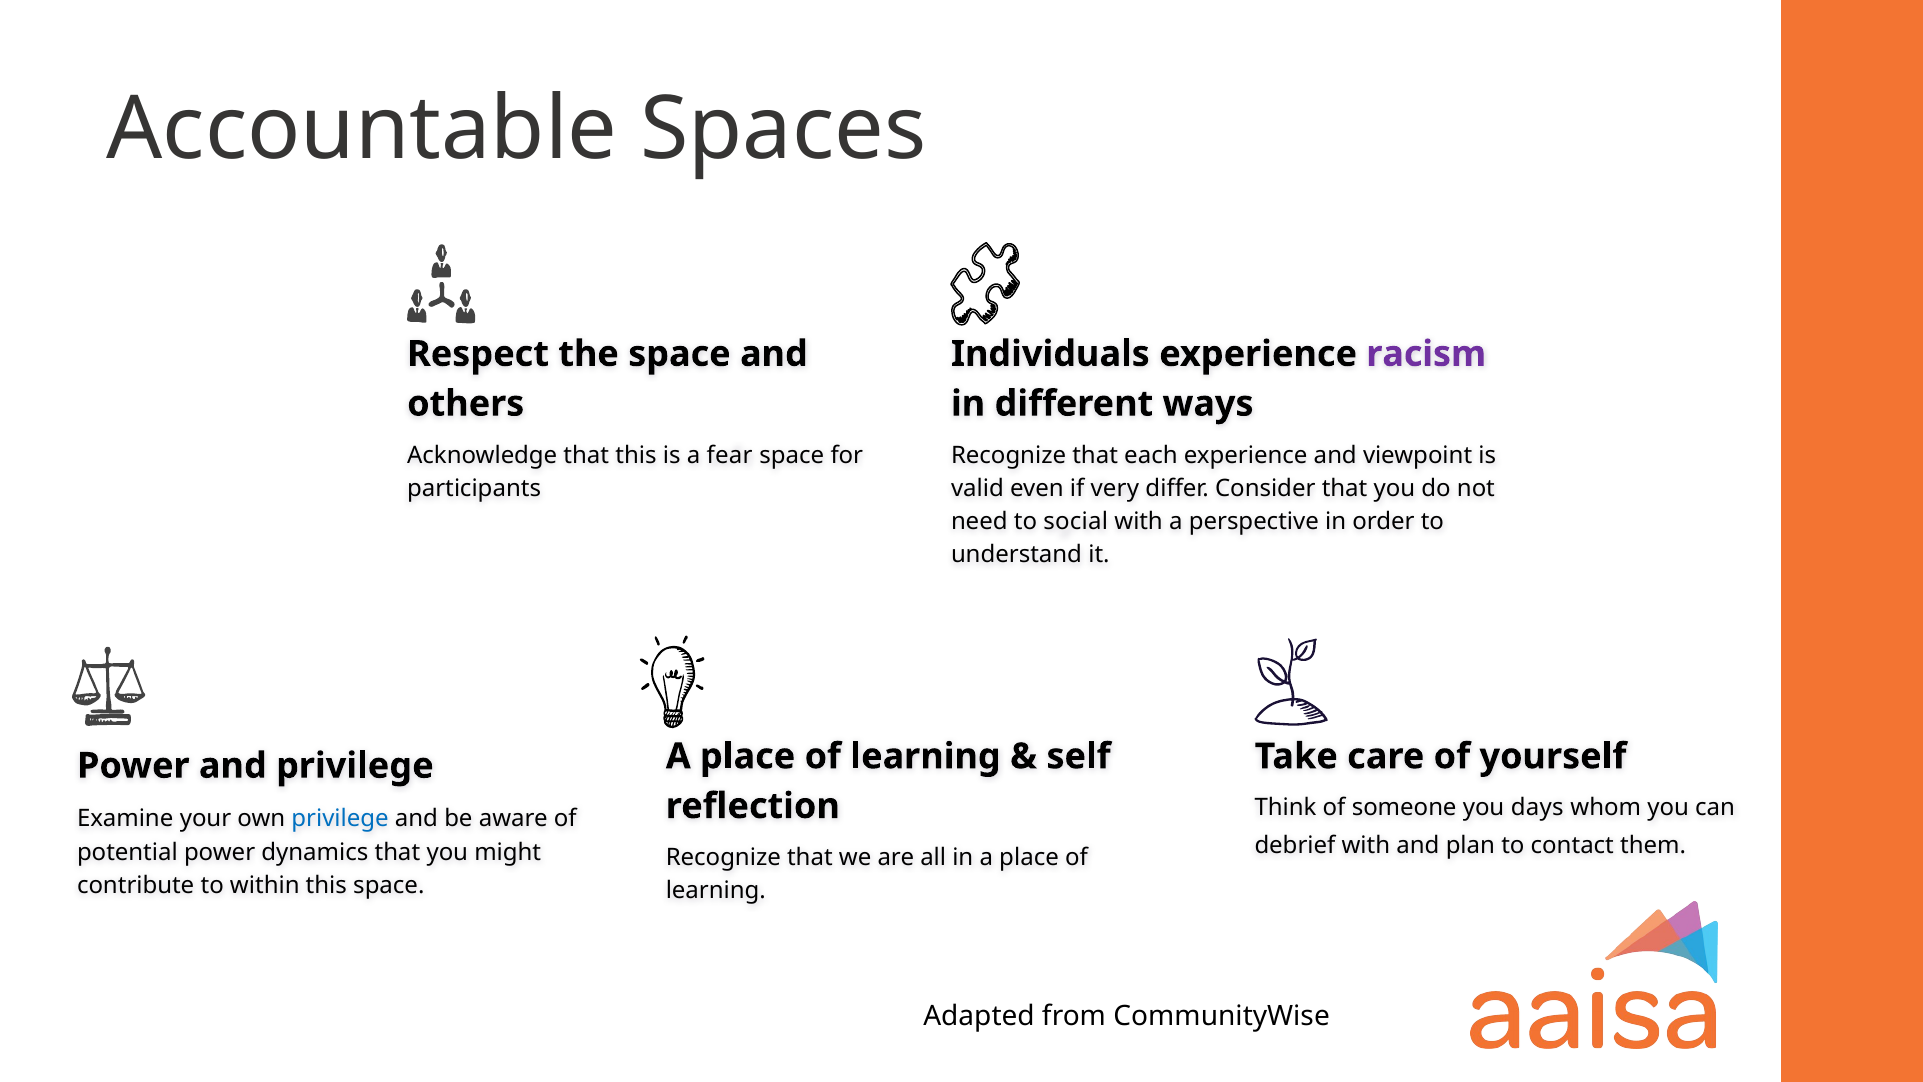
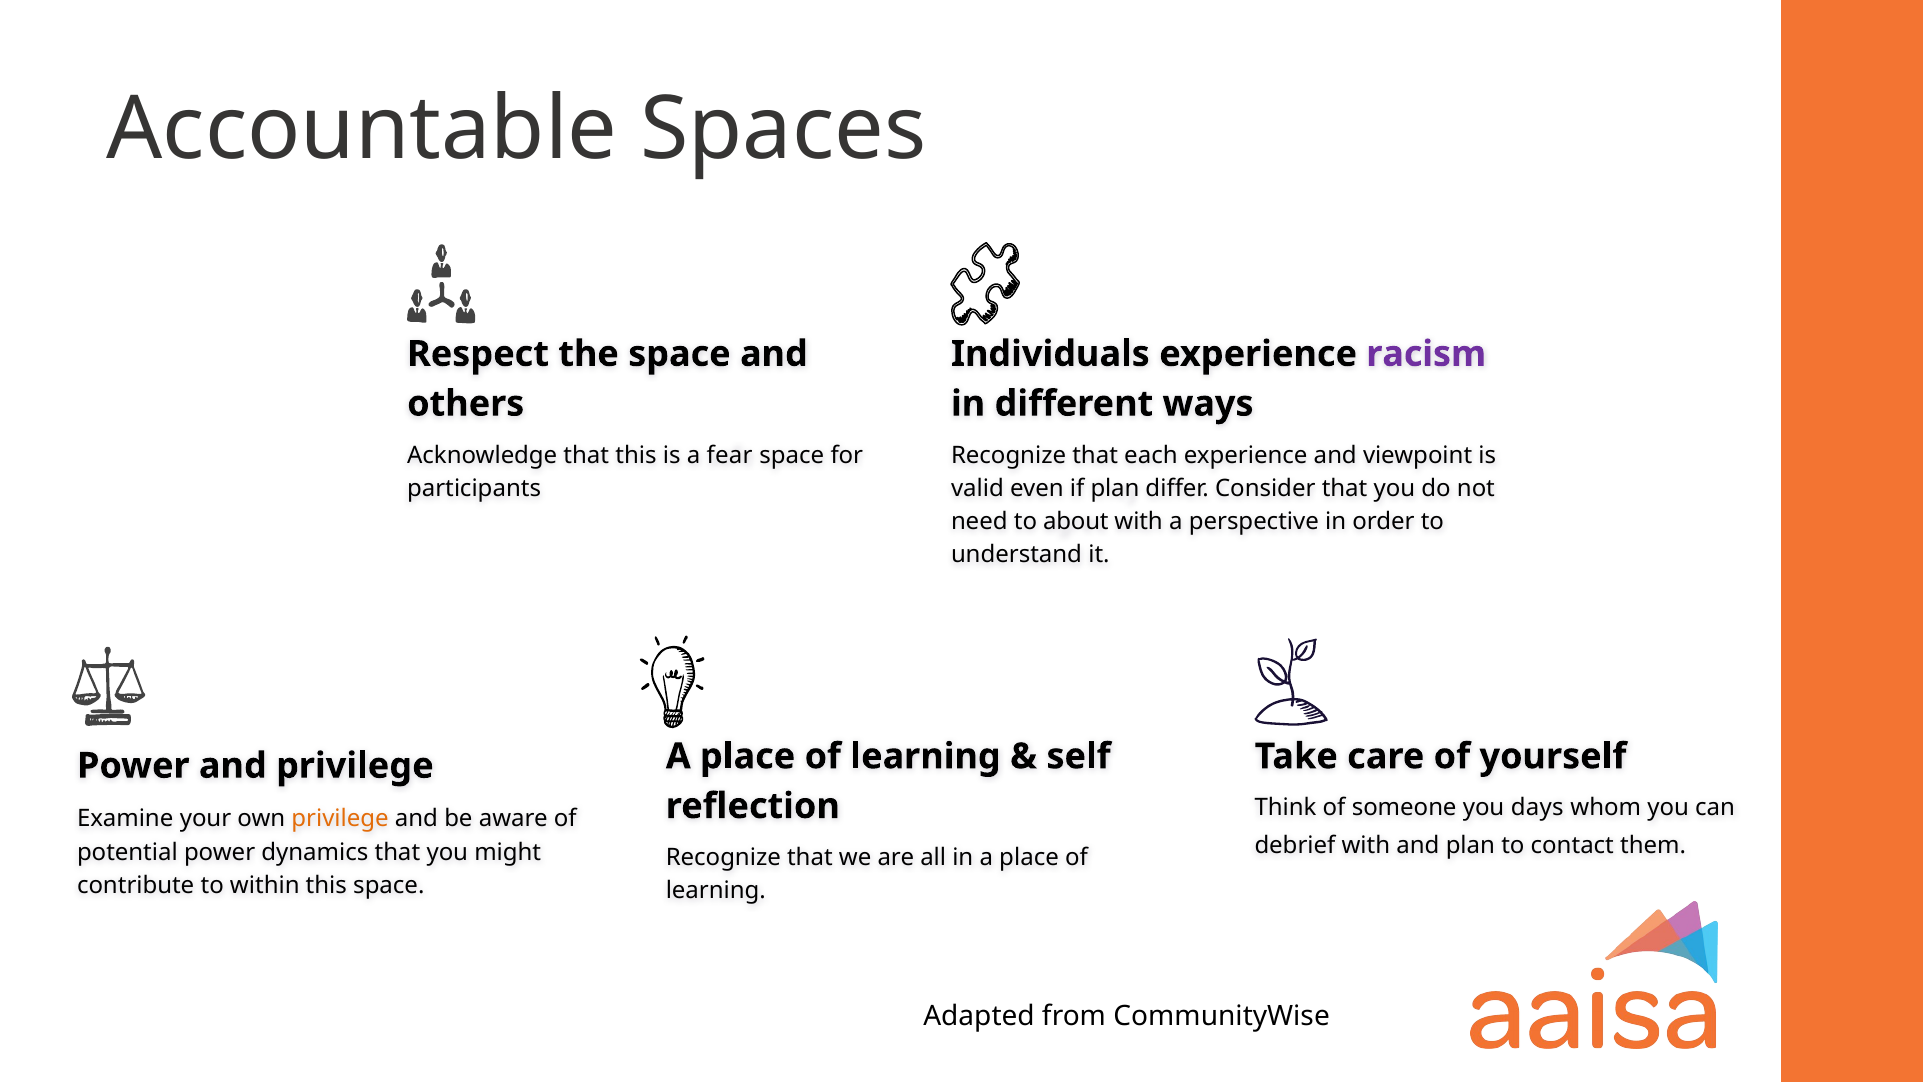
if very: very -> plan (1115, 488)
social: social -> about (1076, 521)
privilege colour: blue -> orange (340, 819)
